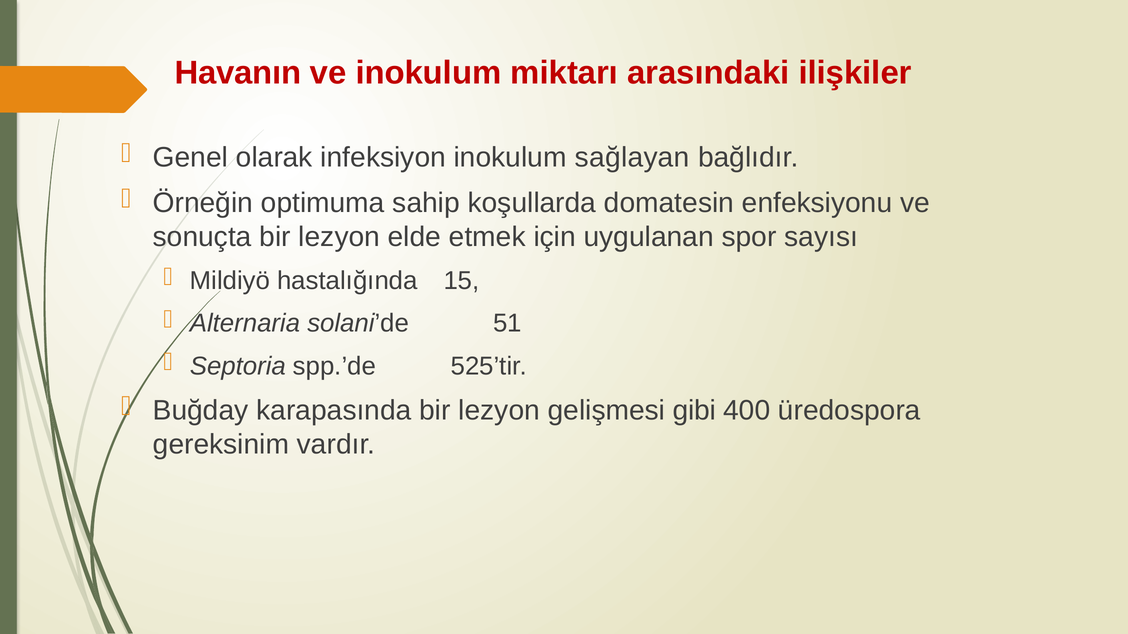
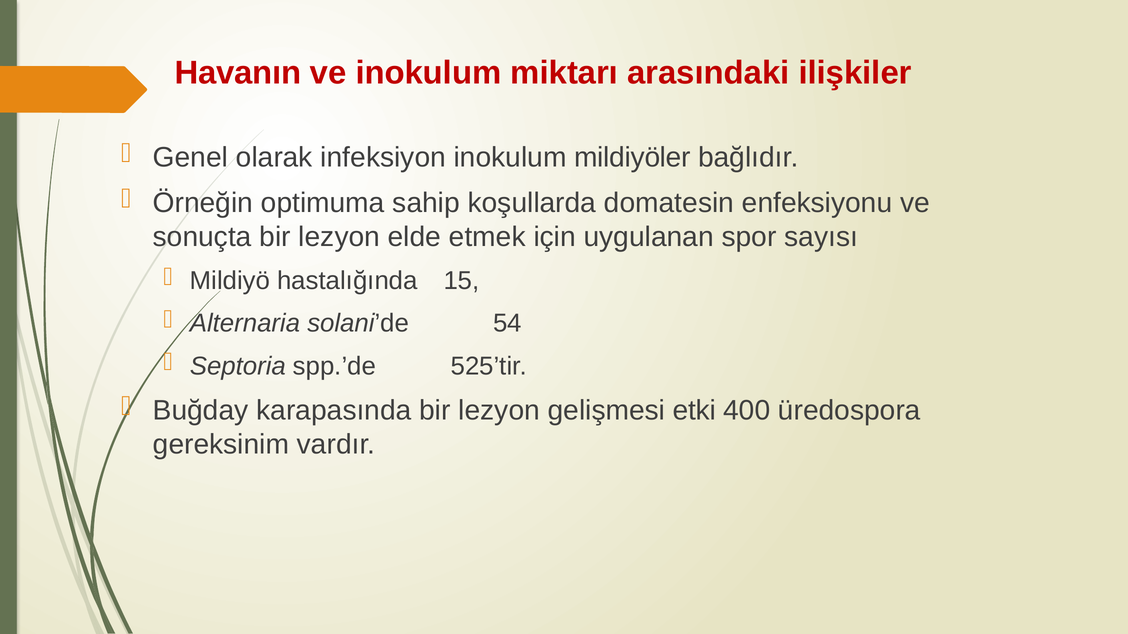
sağlayan: sağlayan -> mildiyöler (632, 157)
51: 51 -> 54 (507, 324)
gibi: gibi -> etki (694, 411)
